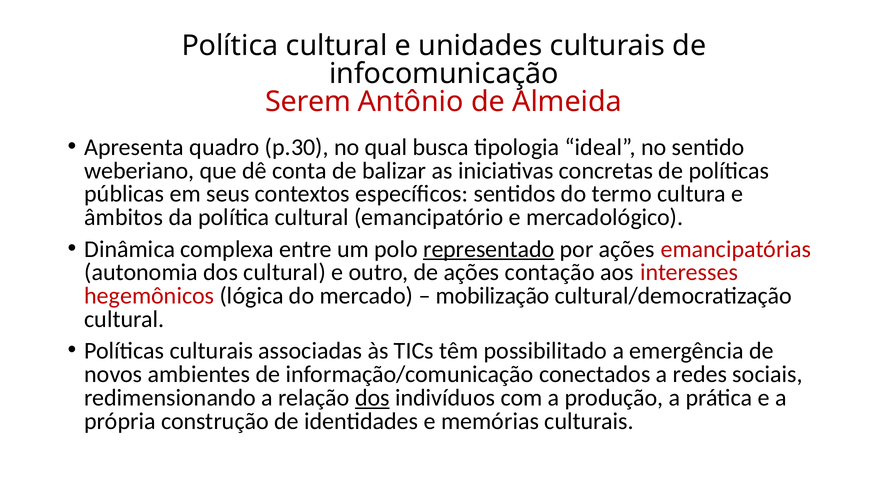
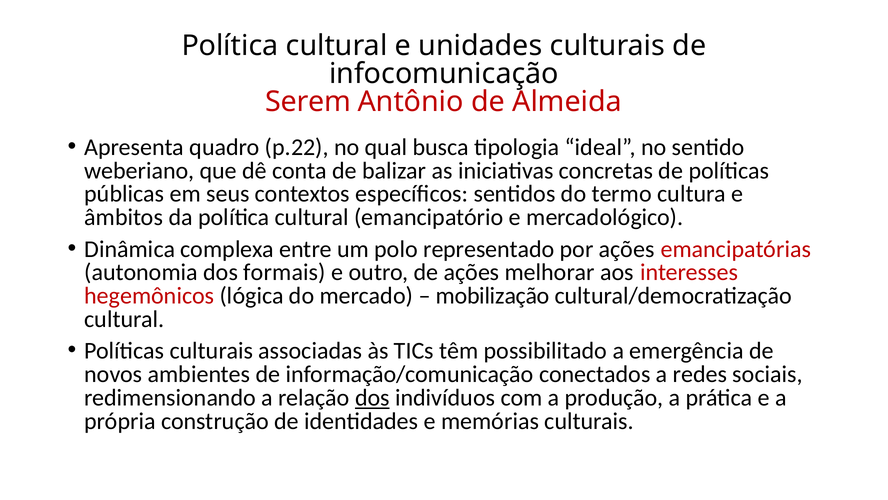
p.30: p.30 -> p.22 (297, 147)
representado underline: present -> none (489, 249)
dos cultural: cultural -> formais (285, 272)
contação: contação -> melhorar (550, 272)
